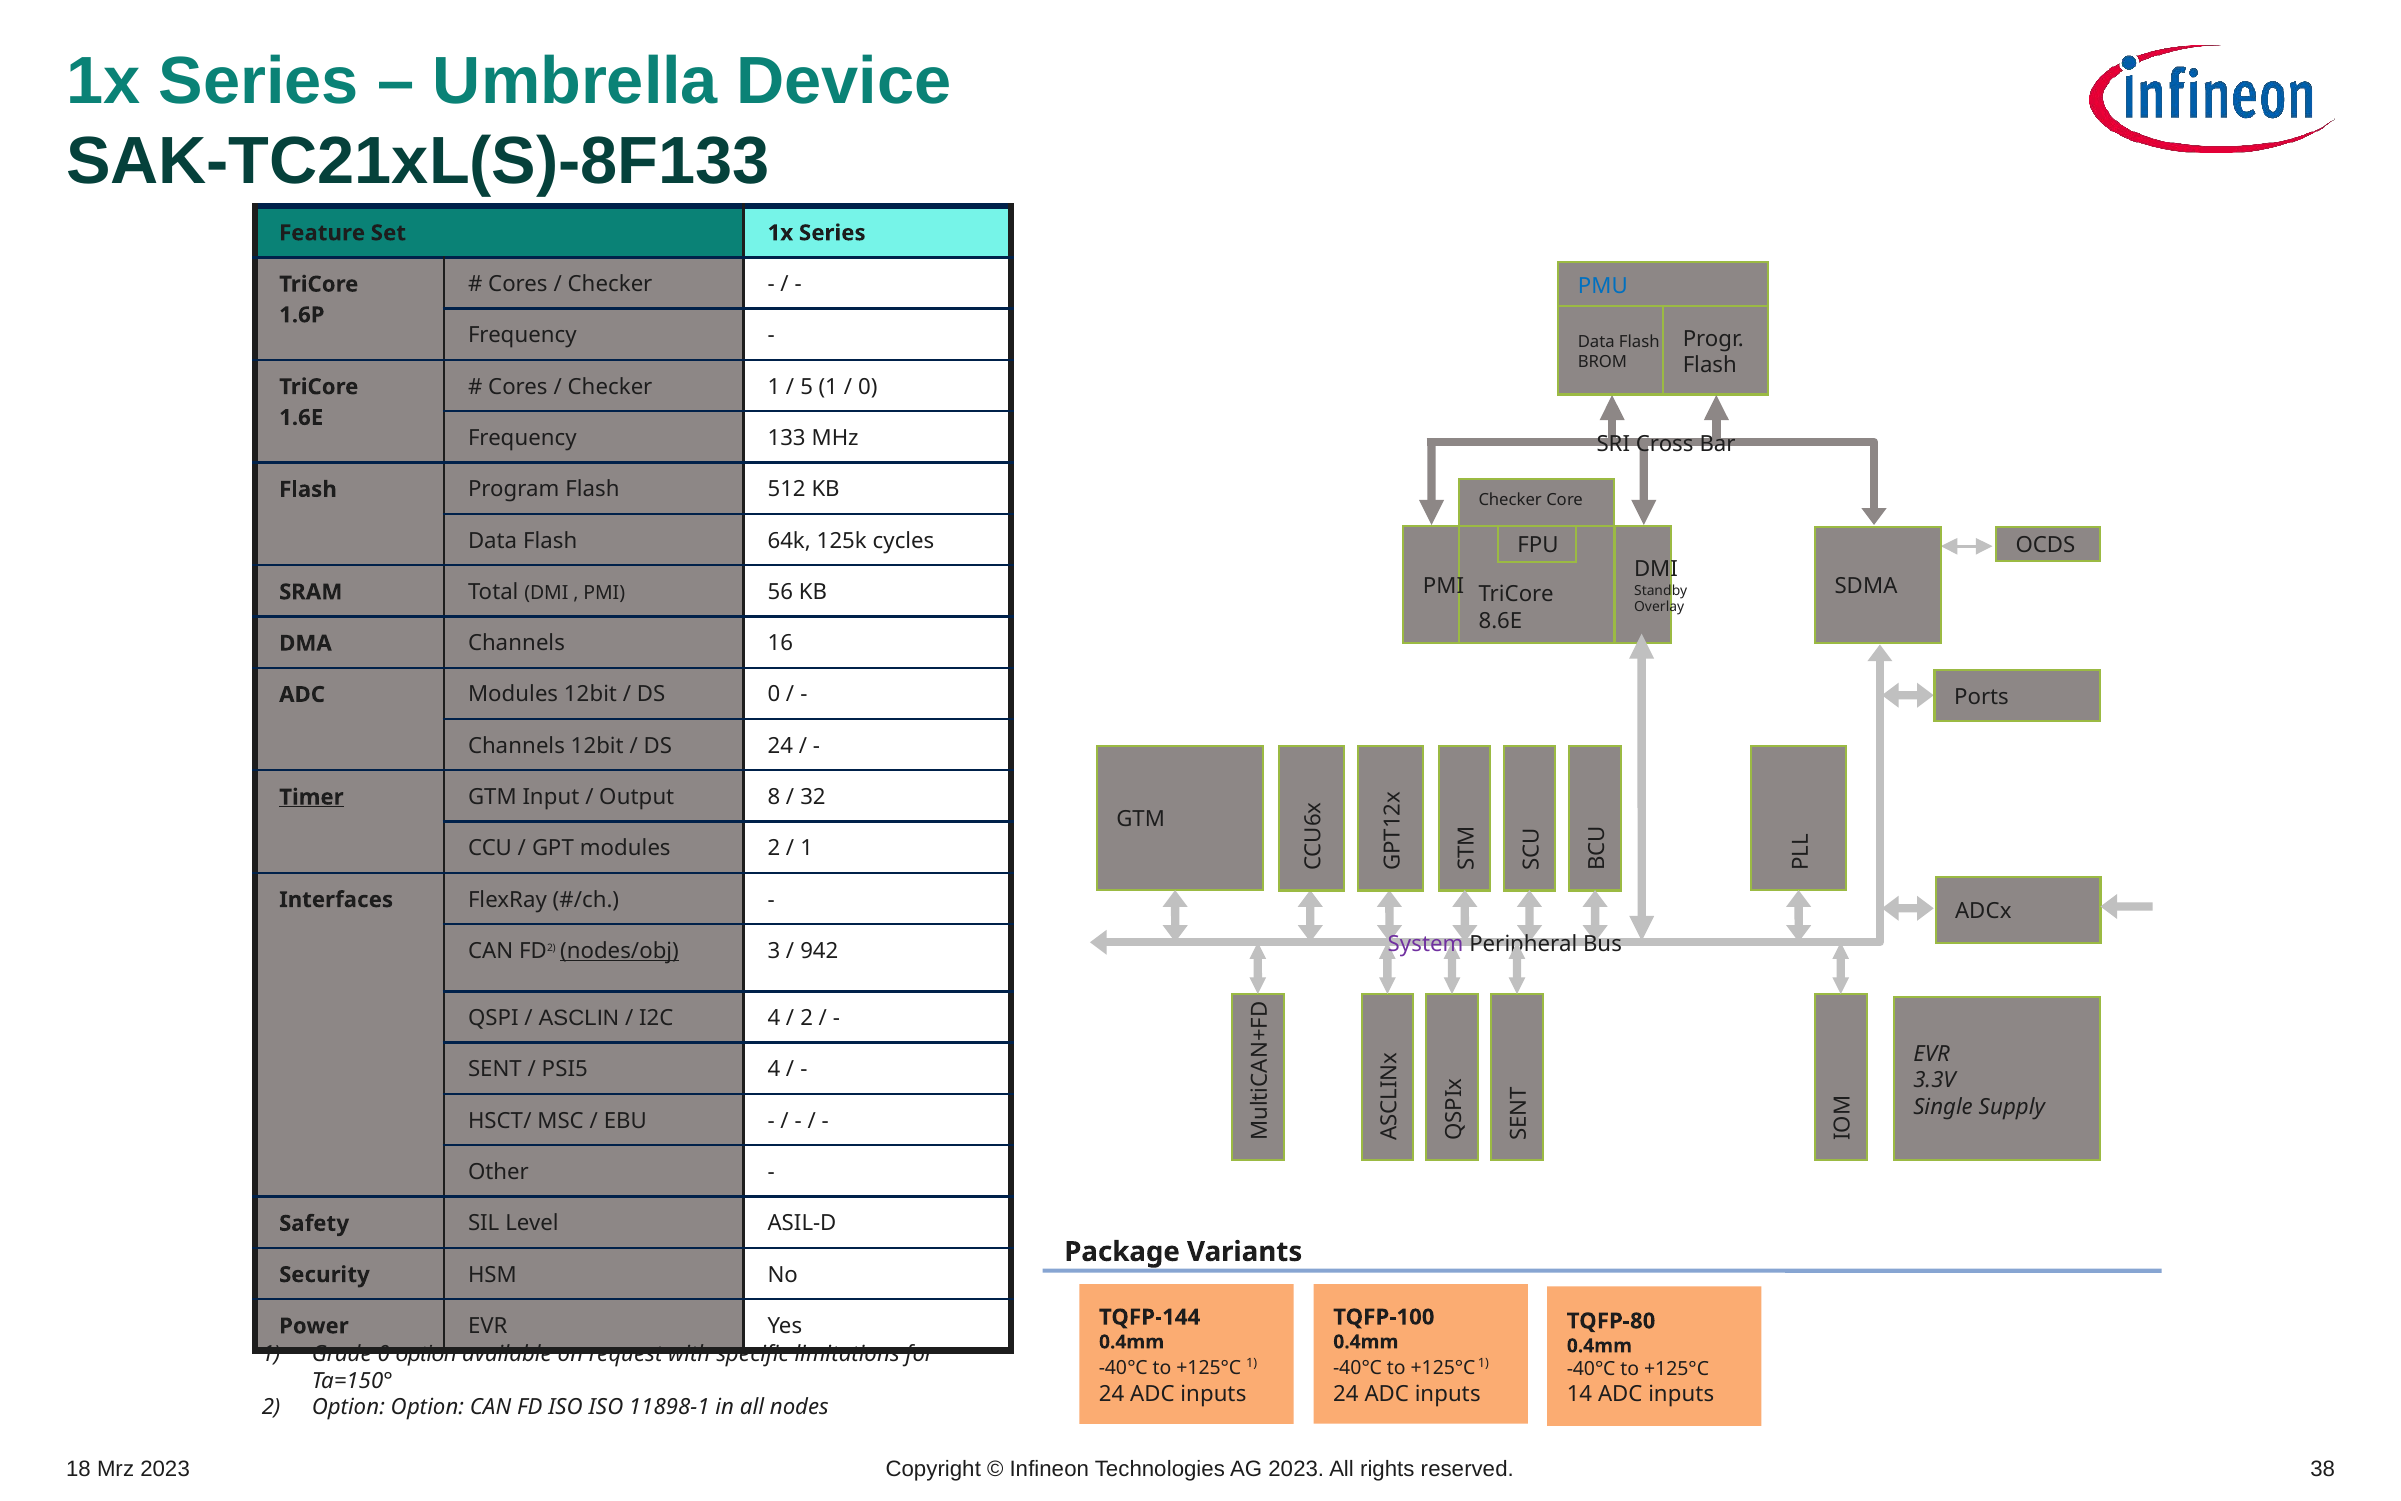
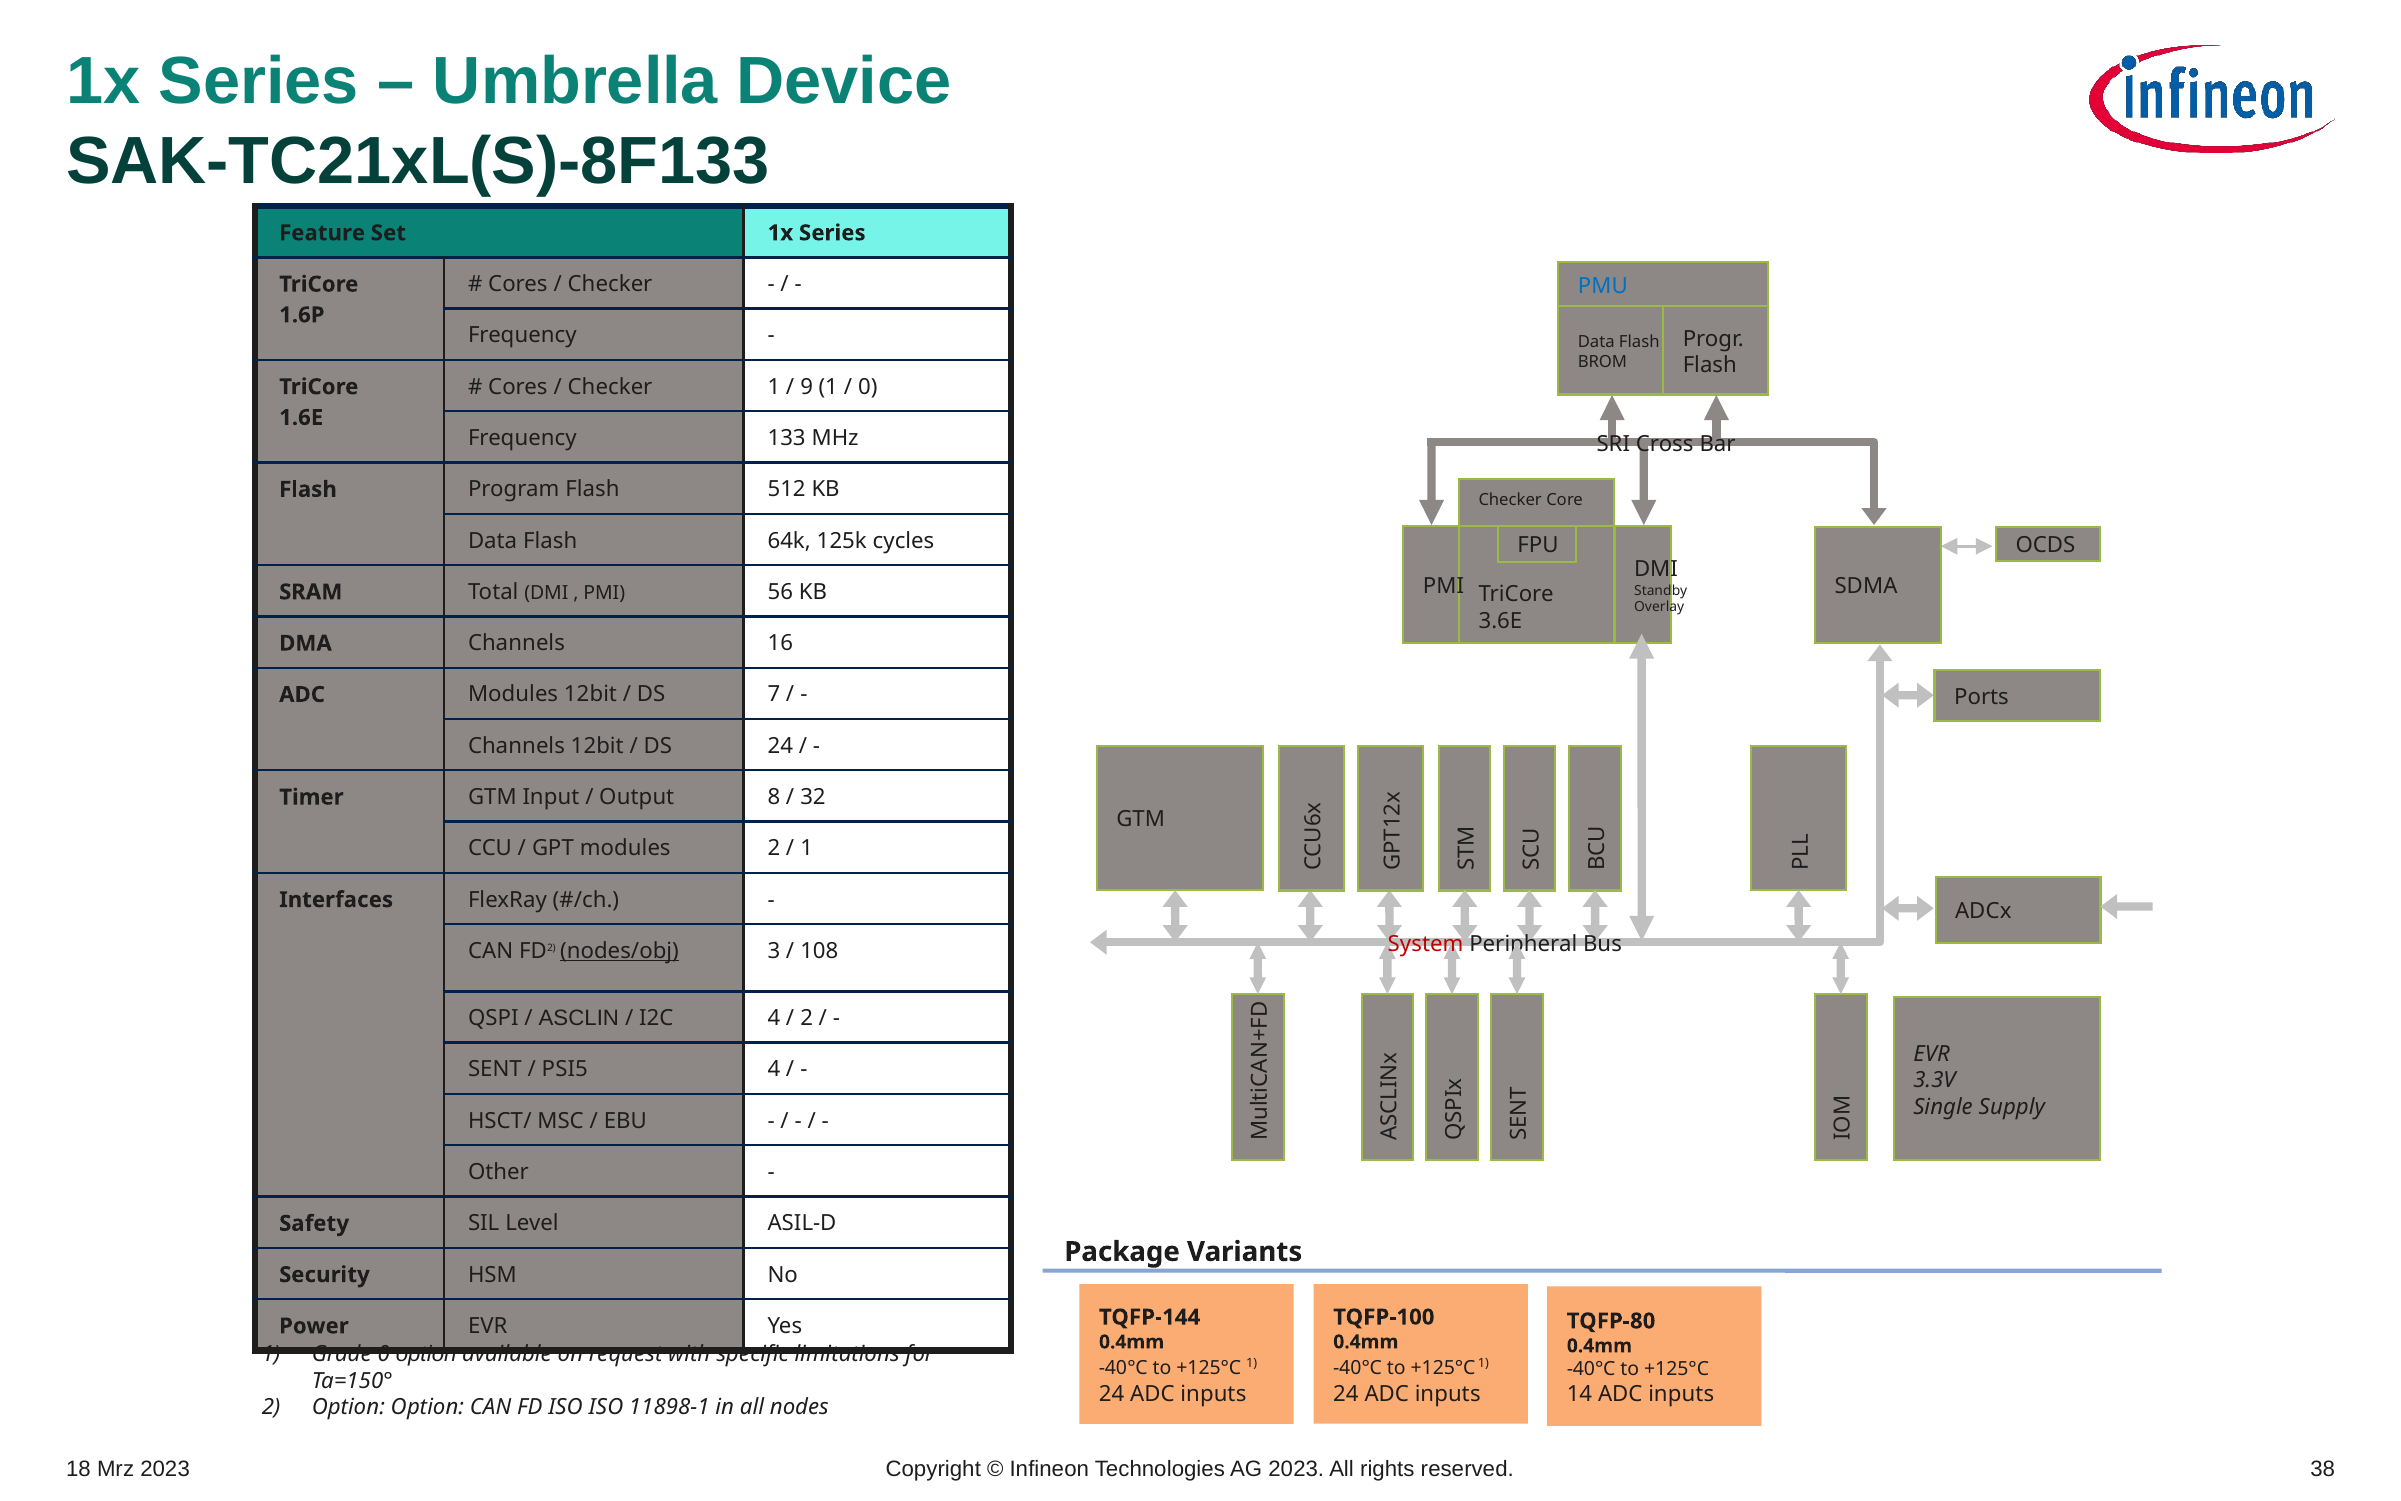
5: 5 -> 9 (807, 387)
8.6E: 8.6E -> 3.6E (1500, 621)
DS 0: 0 -> 7 (774, 694)
Timer underline: present -> none (311, 797)
System colour: purple -> red (1426, 944)
942: 942 -> 108 (819, 951)
